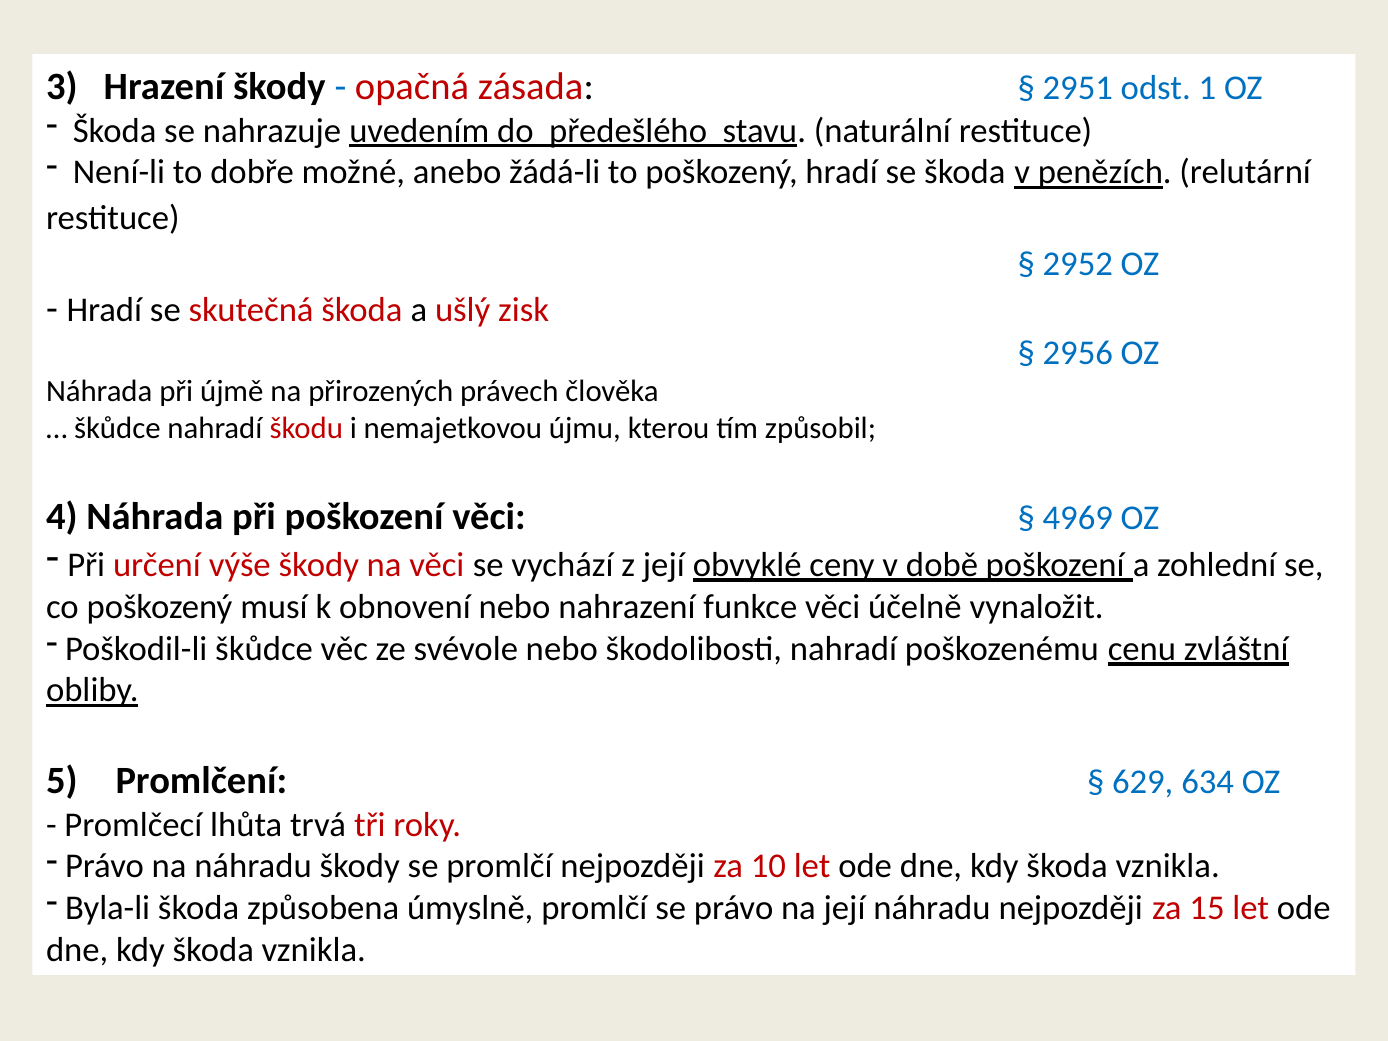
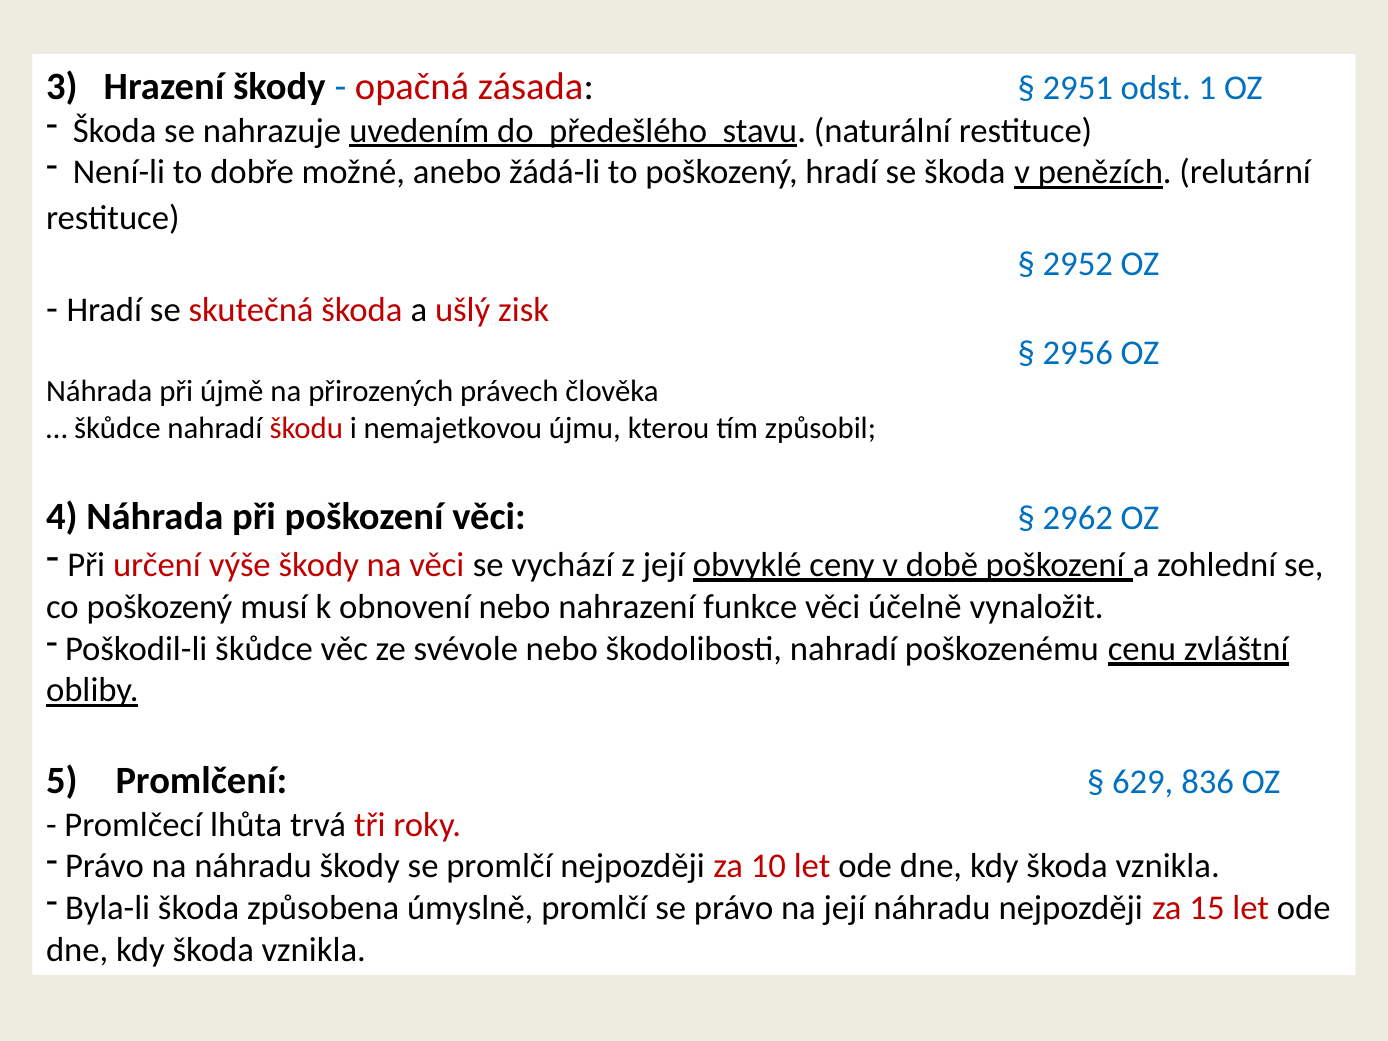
4969: 4969 -> 2962 (1078, 519)
634: 634 -> 836 (1208, 782)
